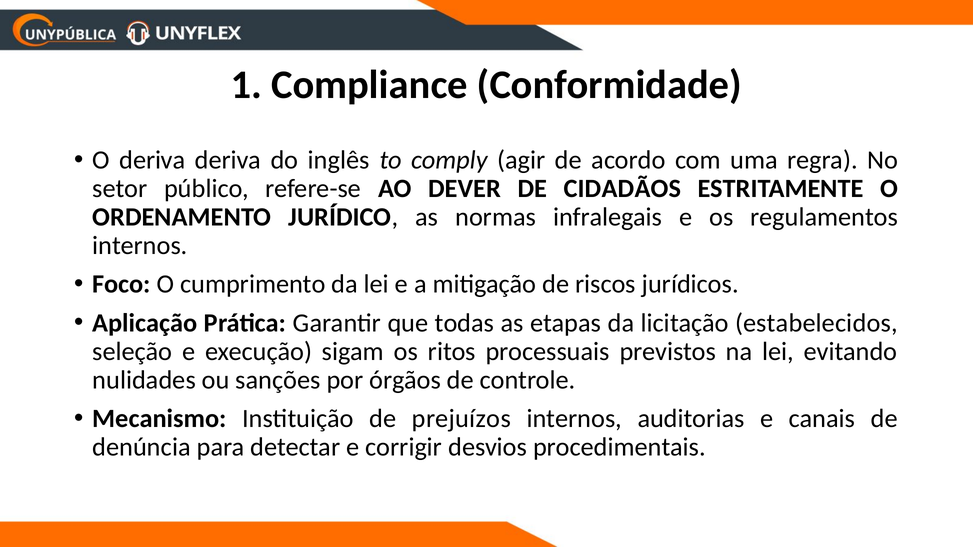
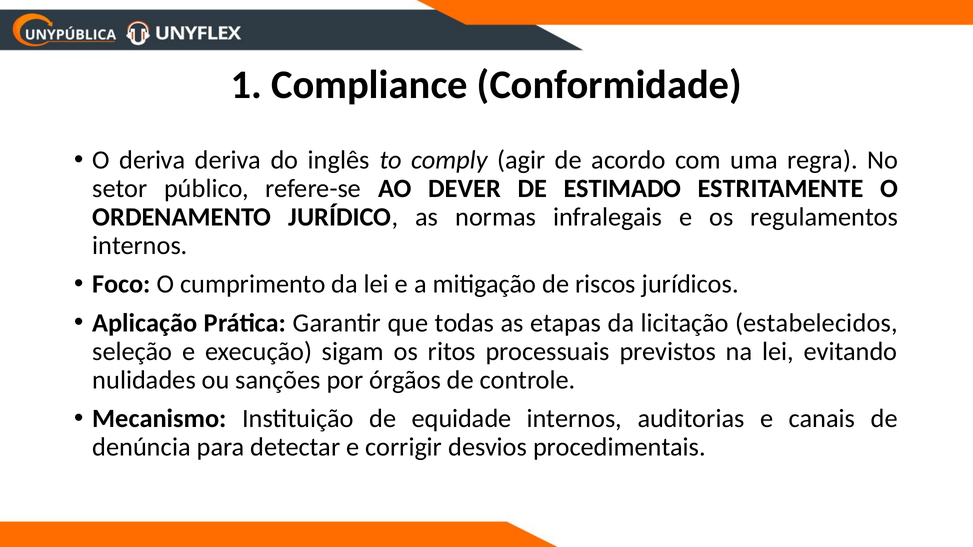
CIDADÃOS: CIDADÃOS -> ESTIMADO (622, 189)
prejuízos: prejuízos -> equidade (462, 419)
